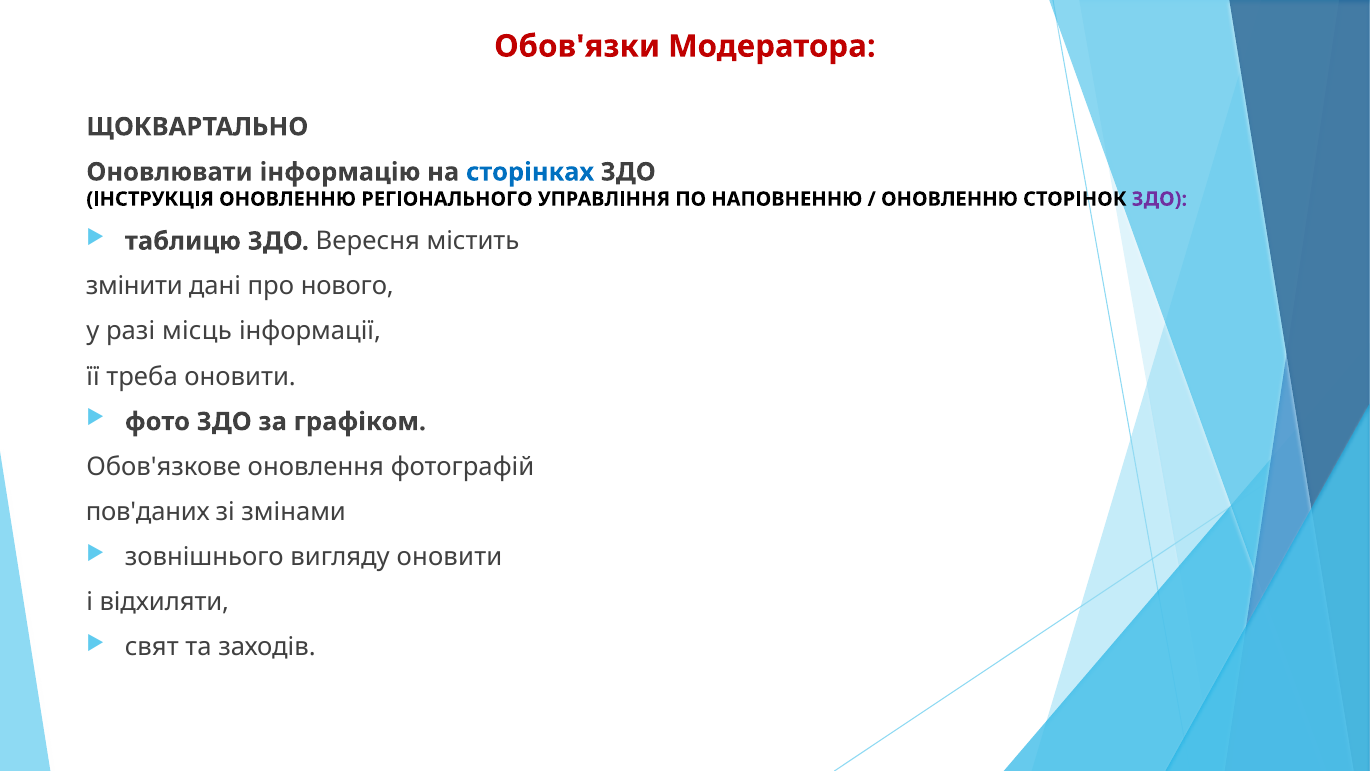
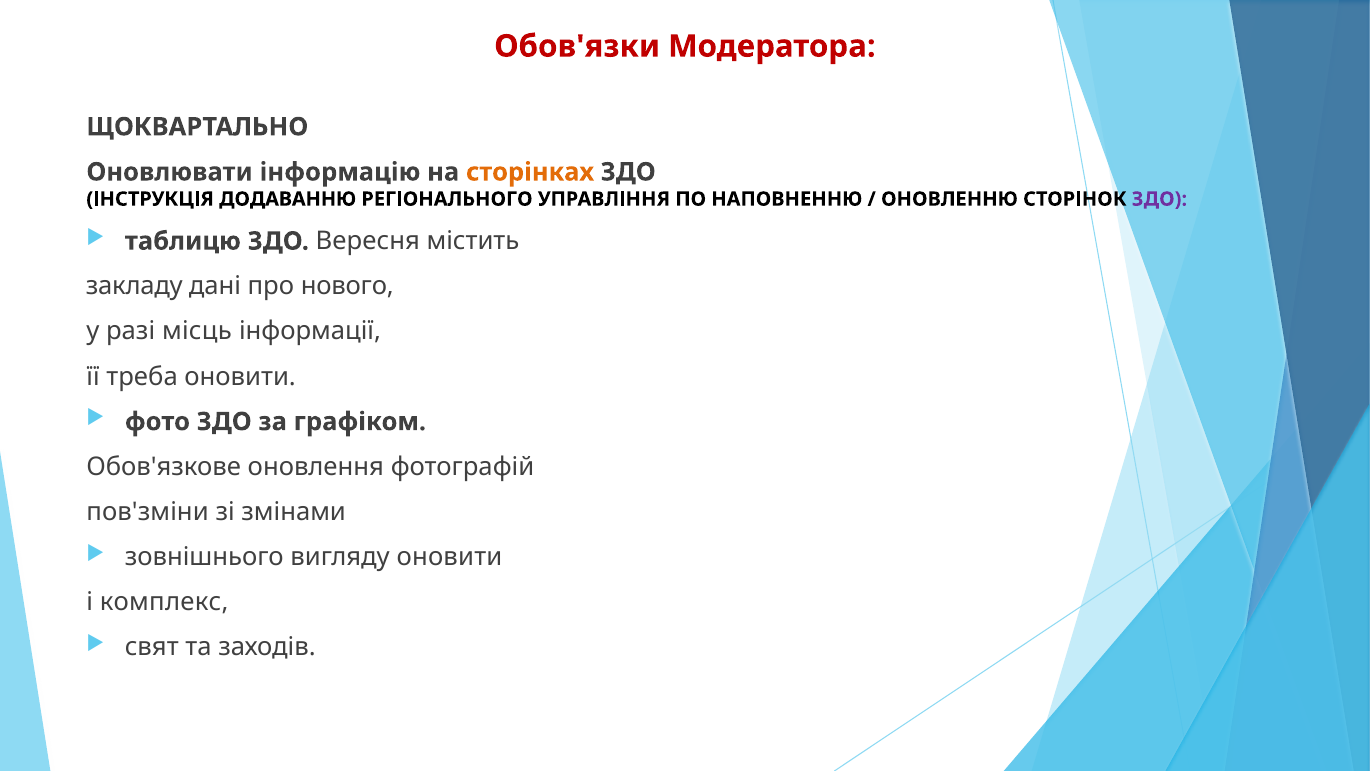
сторінках colour: blue -> orange (530, 172)
ІНСТРУКЦІЯ ОНОВЛЕННЮ: ОНОВЛЕННЮ -> ДОДАВАННЮ (288, 199)
змінити: змінити -> закладу (134, 286)
пов'даних: пов'даних -> пов'зміни (148, 512)
відхиляти: відхиляти -> комплекс (164, 602)
